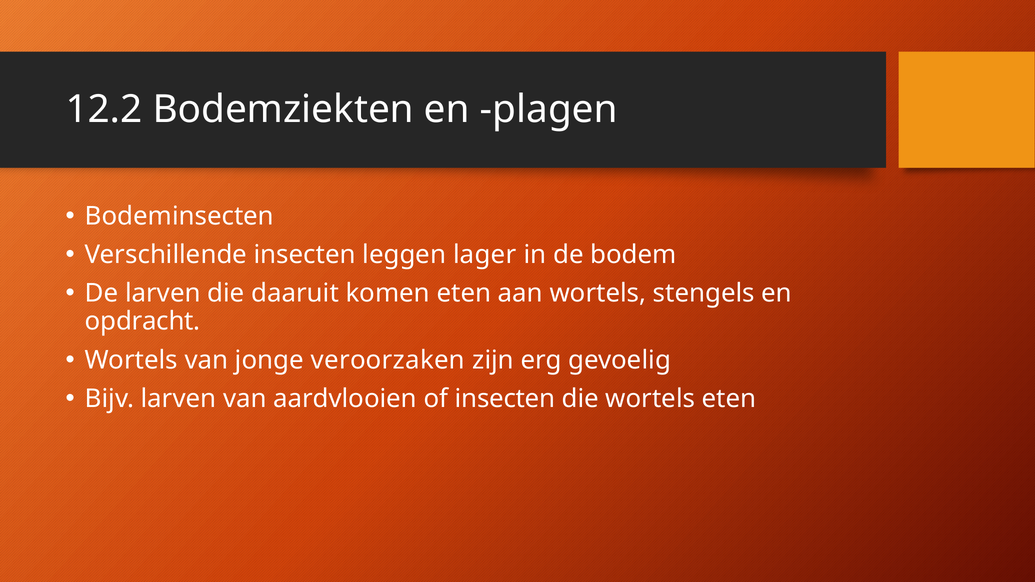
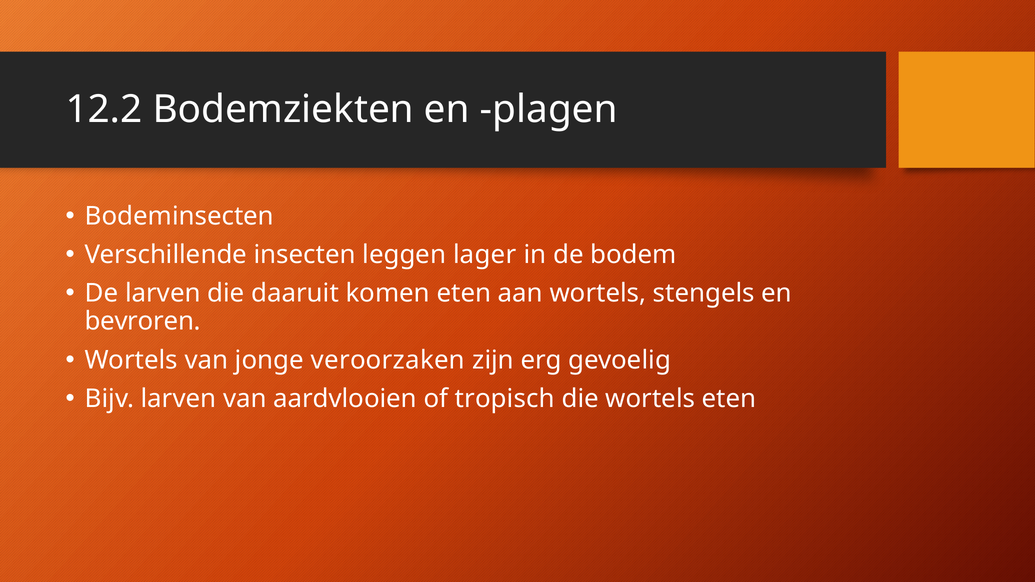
opdracht: opdracht -> bevroren (143, 321)
of insecten: insecten -> tropisch (505, 399)
